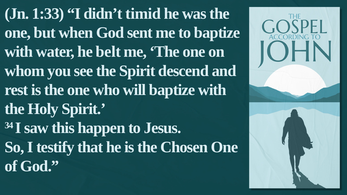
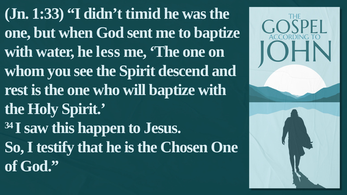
belt: belt -> less (108, 52)
